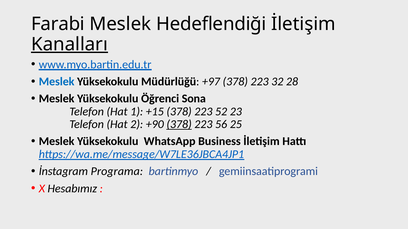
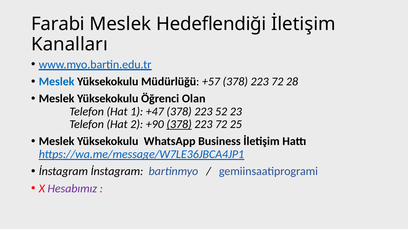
Kanalları underline: present -> none (69, 44)
+97: +97 -> +57 (211, 82)
32: 32 -> 72 (277, 82)
Sona: Sona -> Olan (194, 99)
+15: +15 -> +47 (155, 112)
56: 56 -> 72 (221, 125)
İnstagram Programa: Programa -> İnstagram (117, 172)
Hesabımız colour: black -> purple (72, 189)
